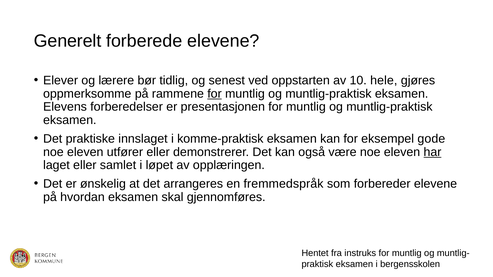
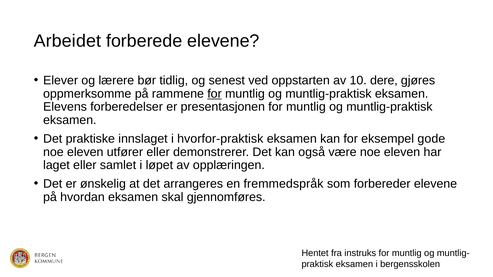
Generelt: Generelt -> Arbeidet (67, 41)
hele: hele -> dere (384, 80)
komme-praktisk: komme-praktisk -> hvorfor-praktisk (220, 139)
har underline: present -> none (432, 152)
